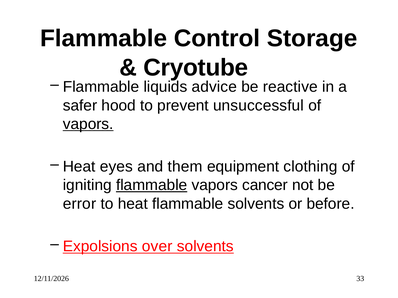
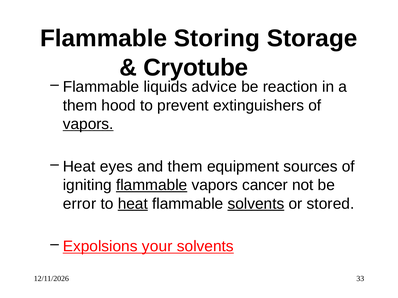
Control: Control -> Storing (217, 39)
reactive: reactive -> reaction (290, 87)
safer: safer -> them (80, 106)
unsuccessful: unsuccessful -> extinguishers (259, 106)
clothing: clothing -> sources (311, 167)
heat underline: none -> present (133, 204)
solvents underline: none -> present (256, 204)
before: before -> stored (331, 204)
over: over -> your (157, 247)
